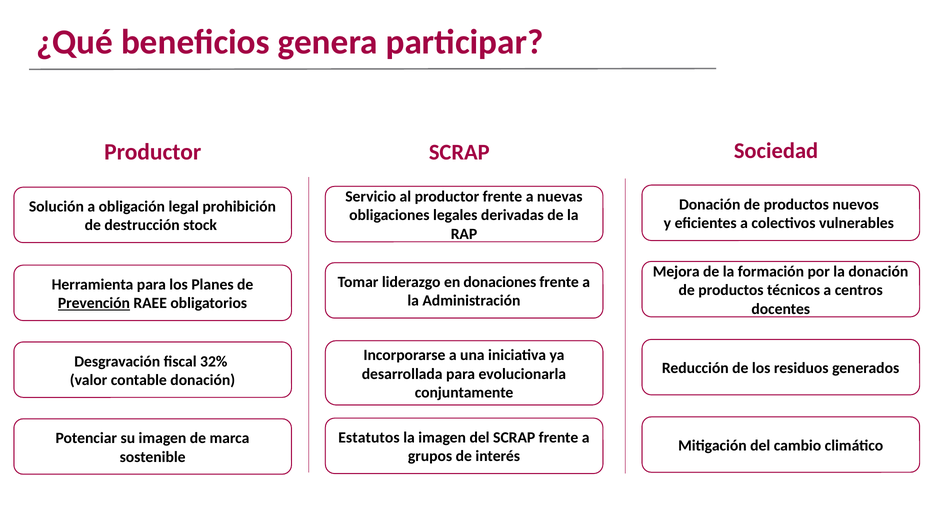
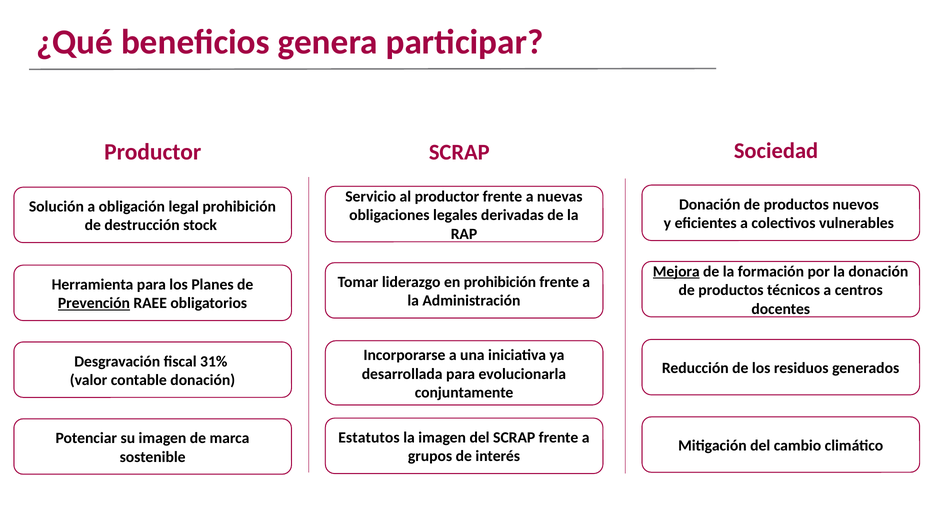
Mejora underline: none -> present (676, 272)
en donaciones: donaciones -> prohibición (500, 282)
32%: 32% -> 31% (214, 362)
